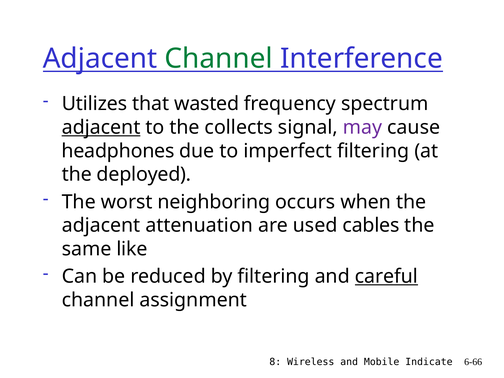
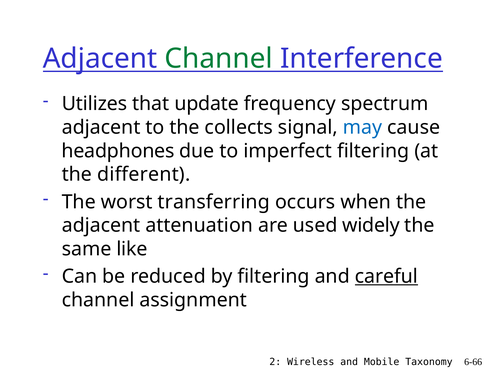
wasted: wasted -> update (207, 104)
adjacent underline: present -> none (101, 127)
may colour: purple -> blue (363, 127)
deployed: deployed -> different (144, 174)
neighboring: neighboring -> transferring (214, 202)
cables: cables -> widely (371, 225)
8: 8 -> 2 (275, 362)
Indicate: Indicate -> Taxonomy (429, 362)
